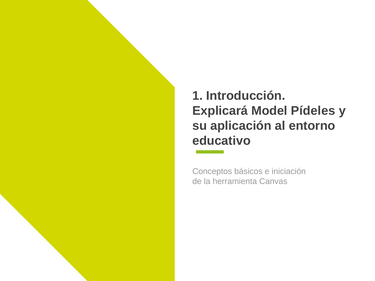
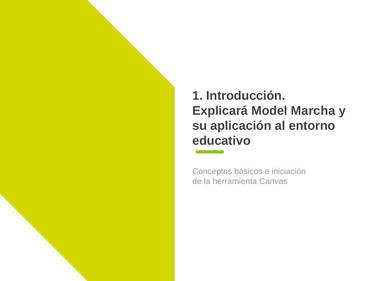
Pídeles: Pídeles -> Marcha (313, 111)
